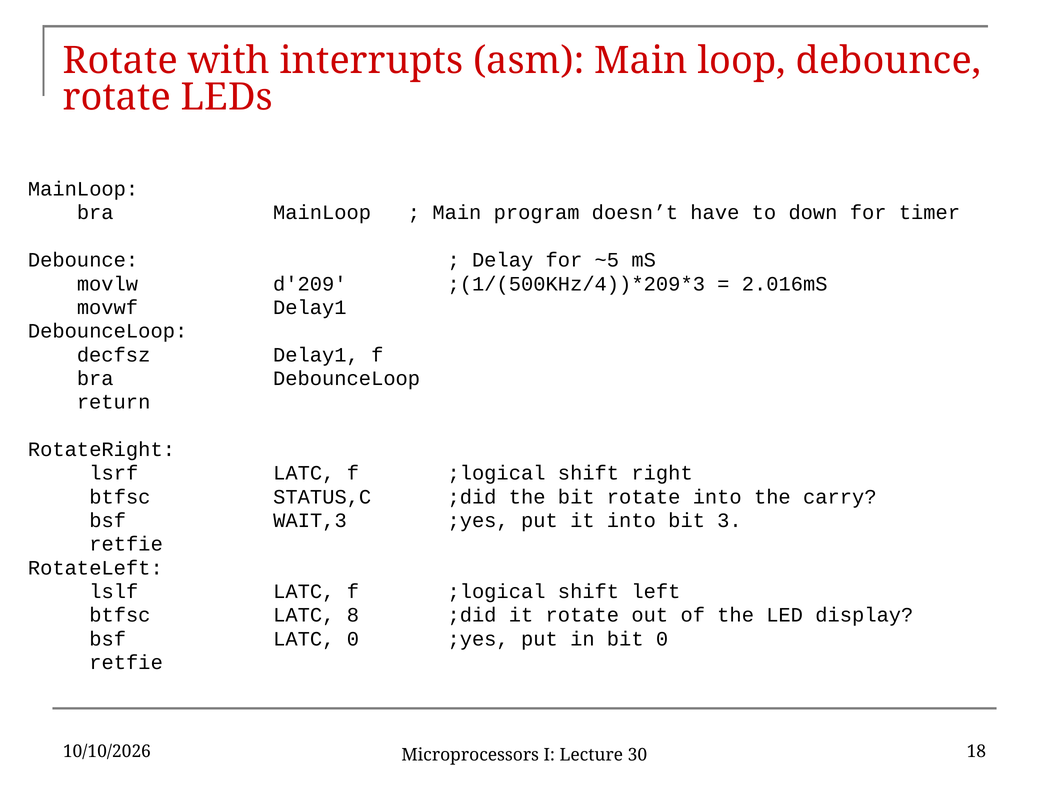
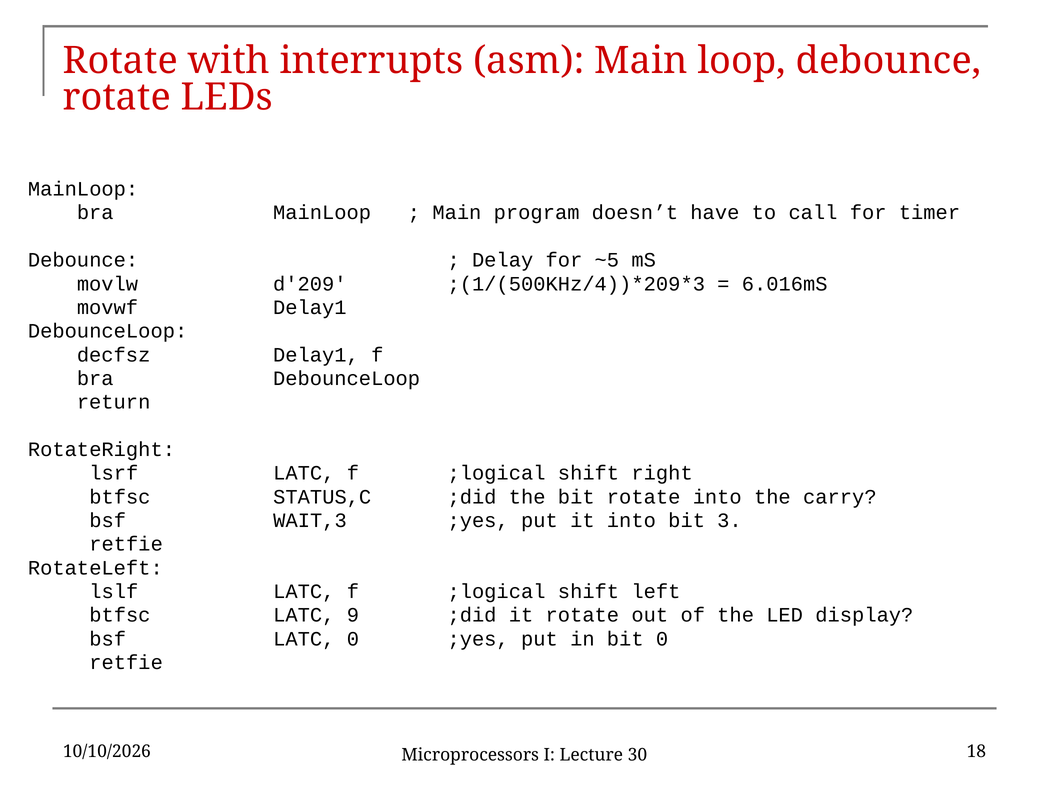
down: down -> call (813, 213)
2.016mS: 2.016mS -> 6.016mS (785, 284)
8: 8 -> 9 (353, 615)
